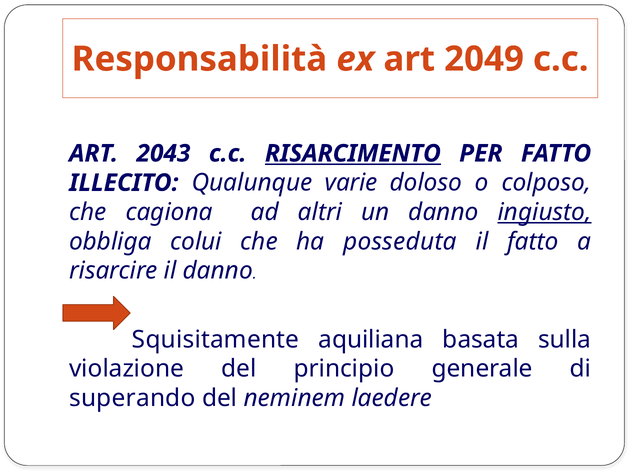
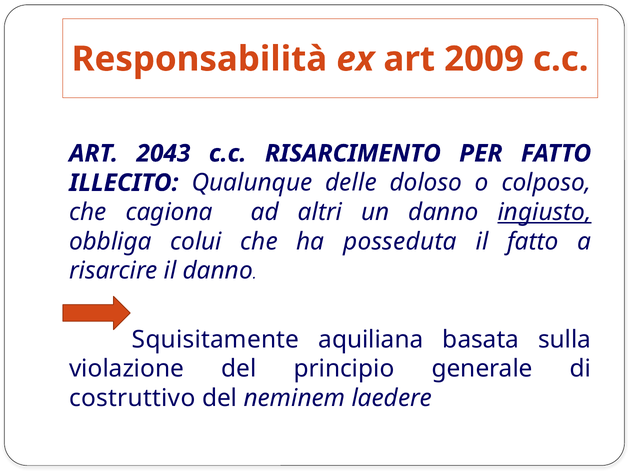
2049: 2049 -> 2009 (484, 59)
RISARCIMENTO underline: present -> none (353, 153)
varie: varie -> delle (351, 183)
superando: superando -> costruttivo (132, 398)
